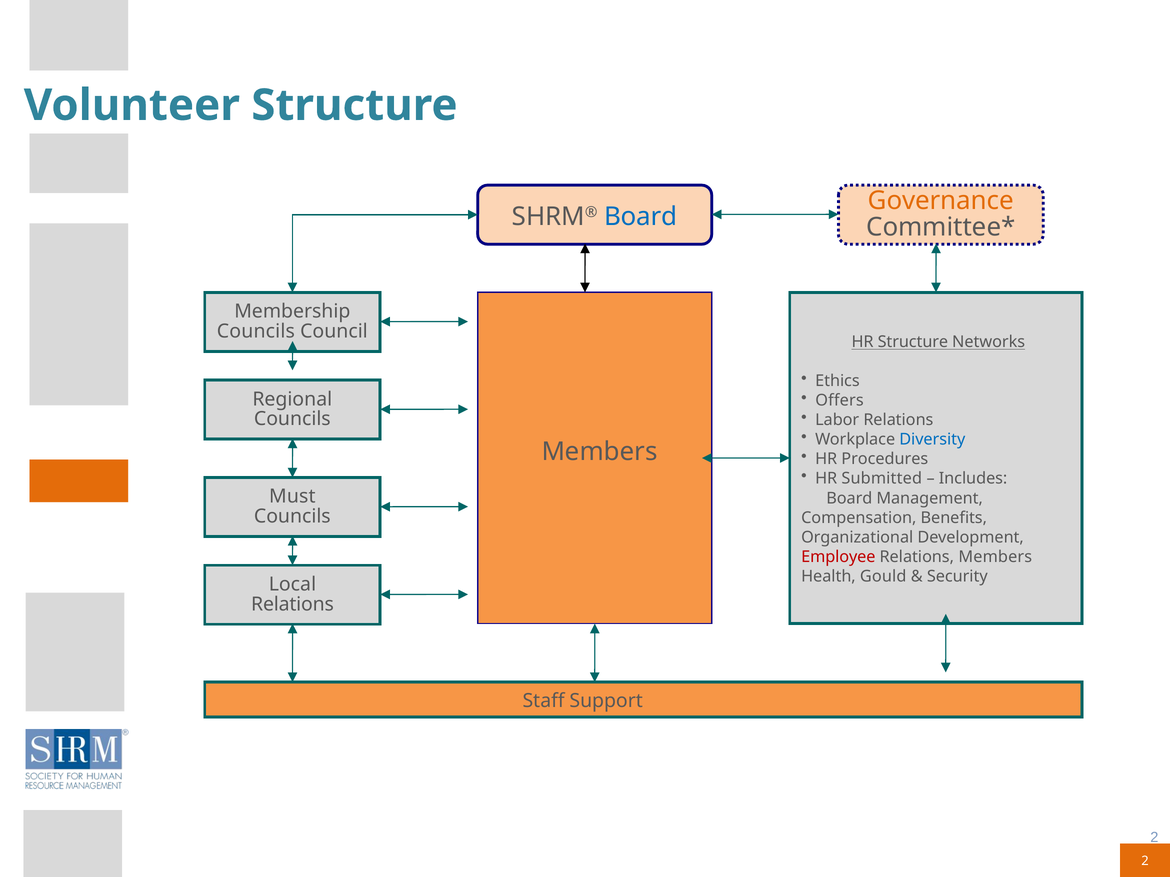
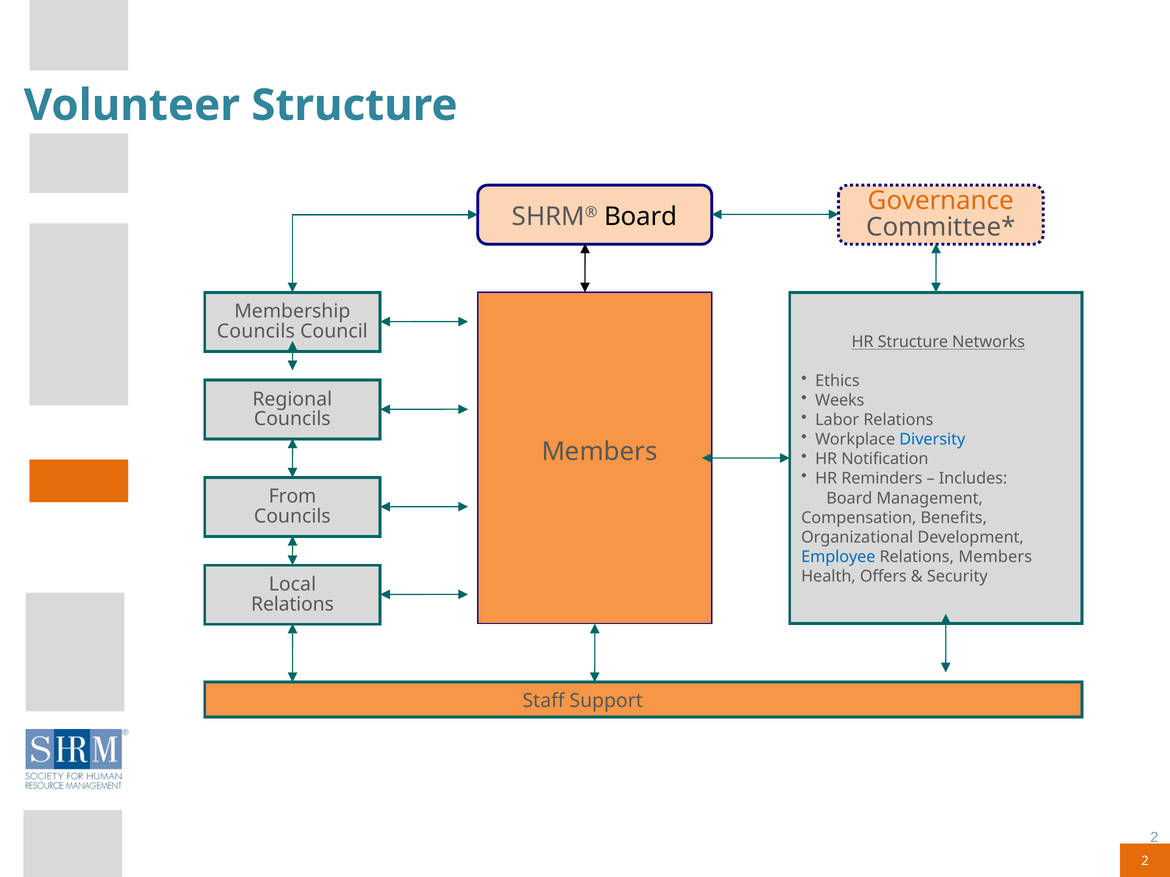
Board colour: blue -> black (641, 217)
Offers: Offers -> Weeks (840, 401)
Procedures: Procedures -> Notification (885, 459)
Submitted: Submitted -> Reminders (882, 479)
Must: Must -> From (293, 497)
Employee colour: red -> blue (838, 557)
Gould: Gould -> Offers (883, 577)
